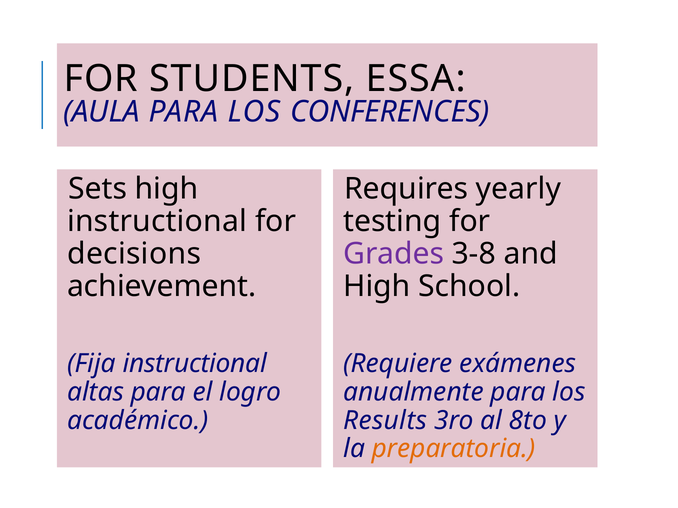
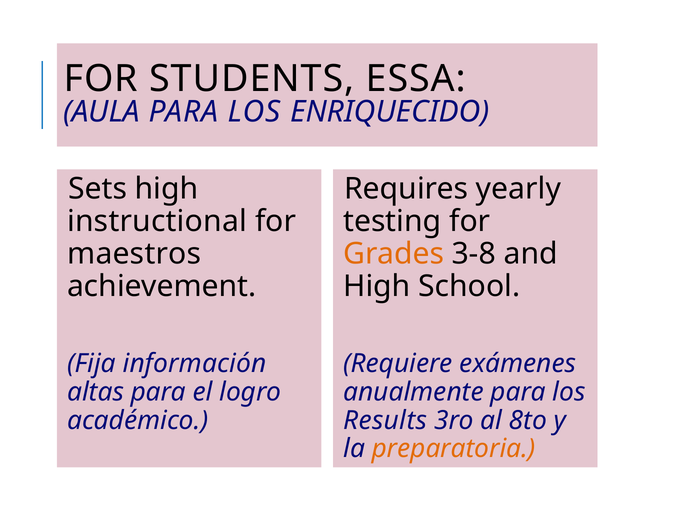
CONFERENCES: CONFERENCES -> ENRIQUECIDO (390, 112)
decisions: decisions -> maestros (134, 254)
Grades colour: purple -> orange (394, 254)
Fija instructional: instructional -> información (195, 364)
